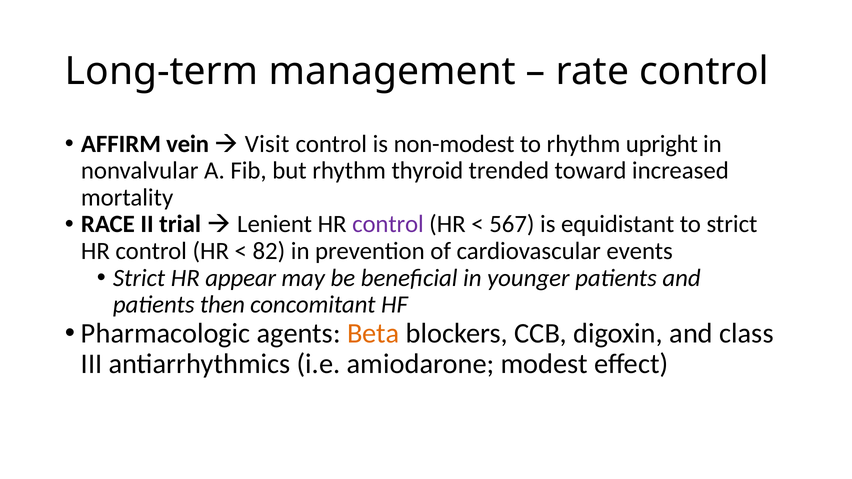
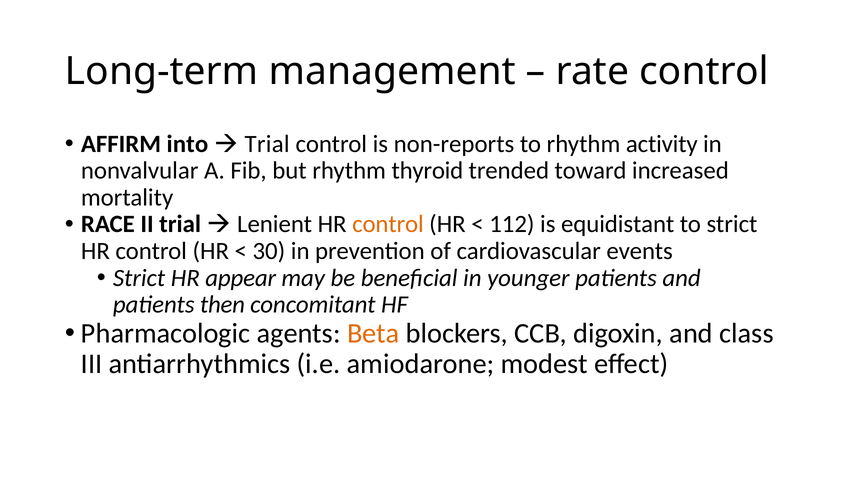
vein: vein -> into (187, 144)
Visit: Visit -> Trial (267, 144)
non-modest: non-modest -> non-reports (454, 144)
upright: upright -> activity (662, 144)
control colour: purple -> orange (388, 224)
567: 567 -> 112 (512, 224)
82: 82 -> 30 (269, 251)
